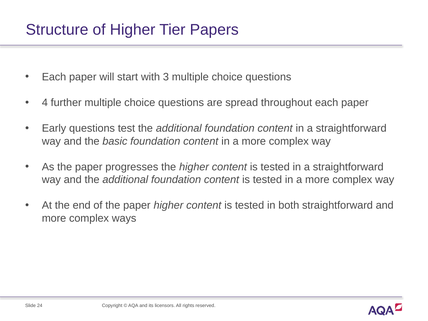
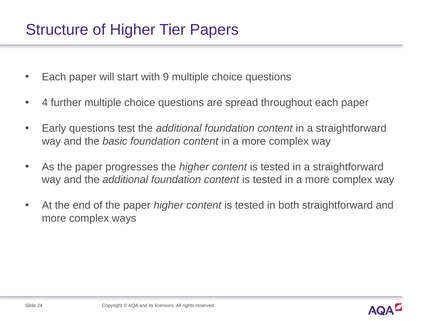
3: 3 -> 9 (166, 77)
